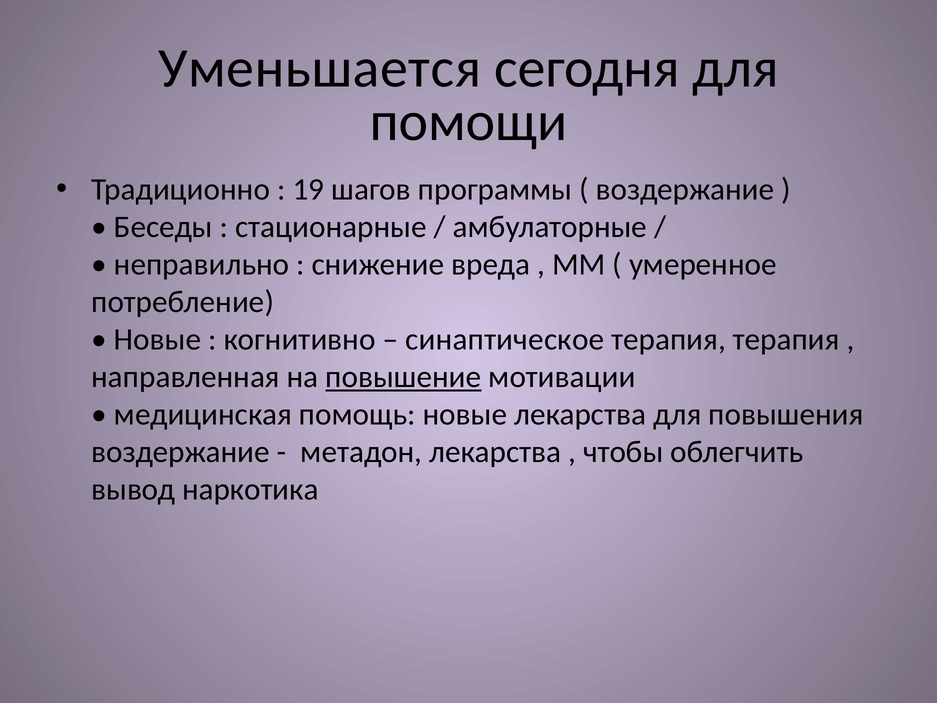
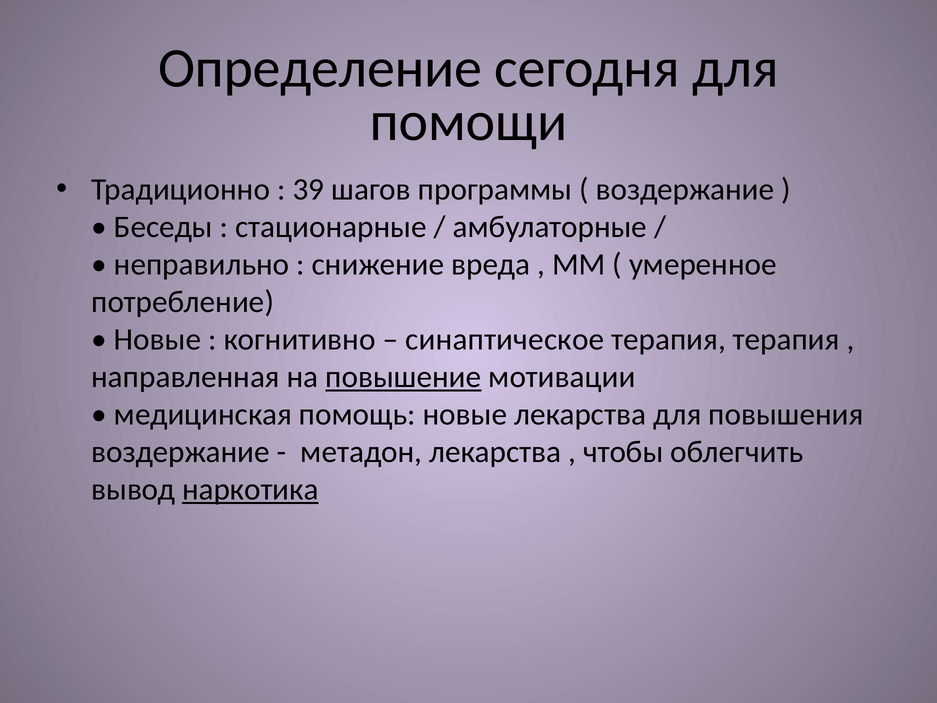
Уменьшается: Уменьшается -> Определение (320, 68)
19: 19 -> 39 (308, 190)
наркотика underline: none -> present (250, 489)
